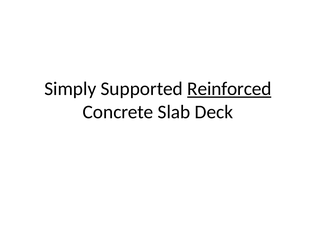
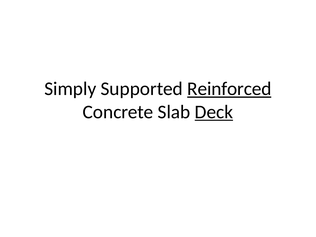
Deck underline: none -> present (214, 112)
